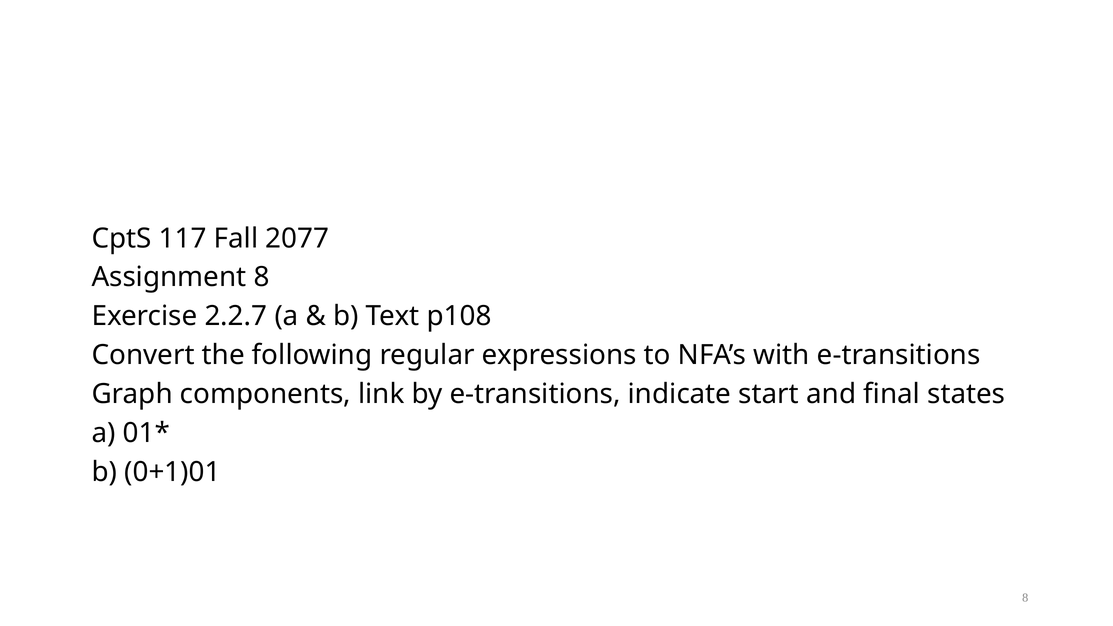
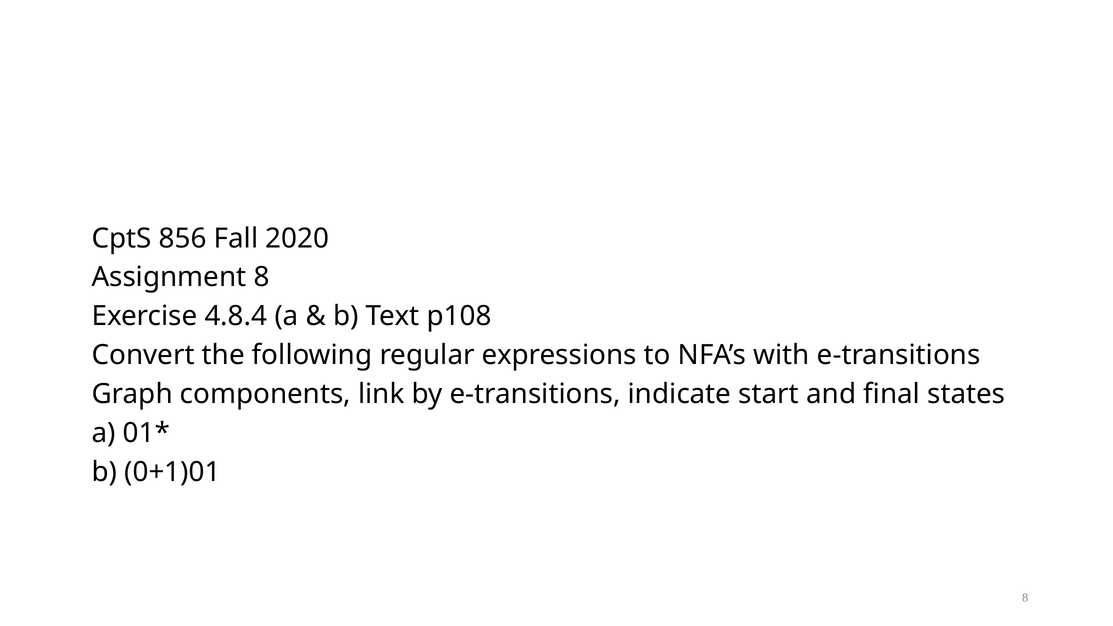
117: 117 -> 856 (183, 238)
2077: 2077 -> 2020 (297, 238)
2.2.7: 2.2.7 -> 4.8.4 (236, 316)
